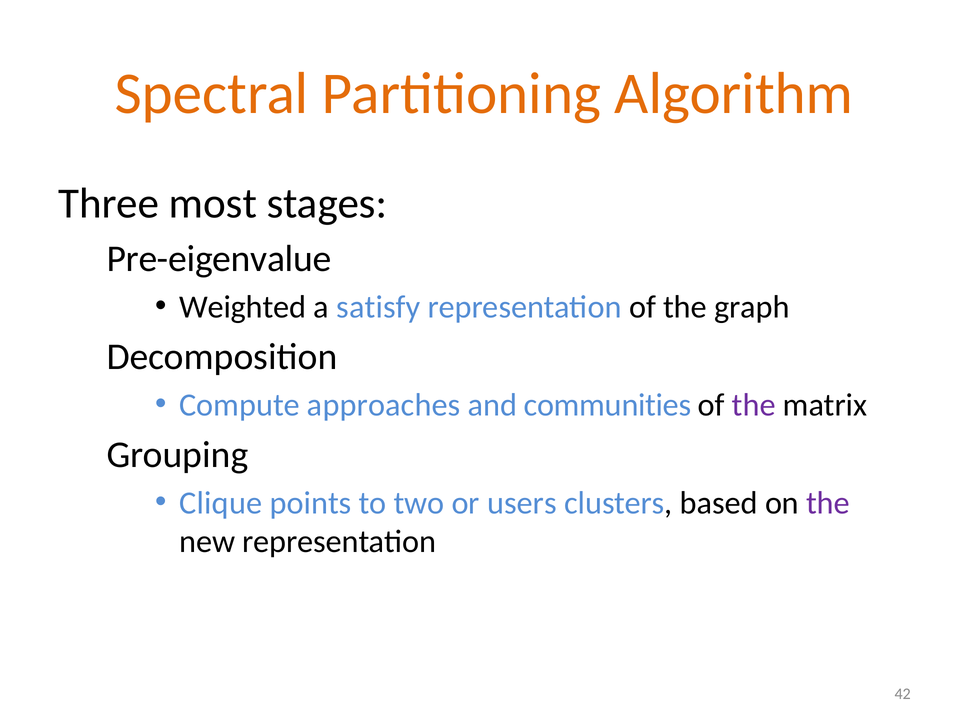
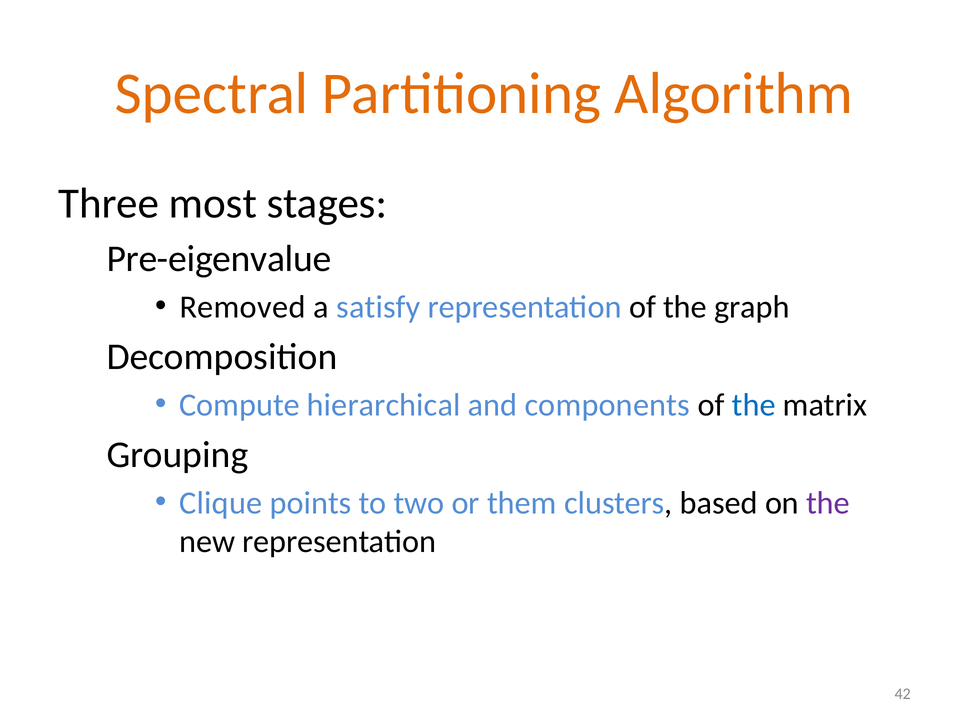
Weighted: Weighted -> Removed (243, 307)
approaches: approaches -> hierarchical (384, 405)
communities: communities -> components (607, 405)
the colour: purple -> blue (754, 405)
users: users -> them (522, 503)
